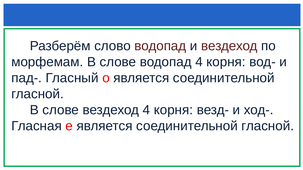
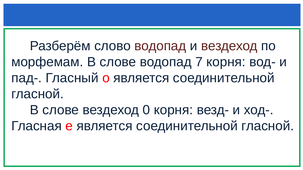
водопад 4: 4 -> 7 (199, 62)
вездеход 4: 4 -> 0 (146, 110)
